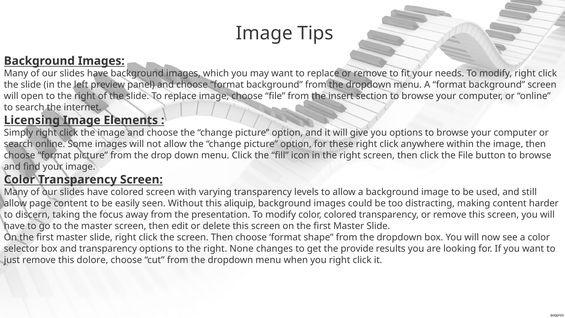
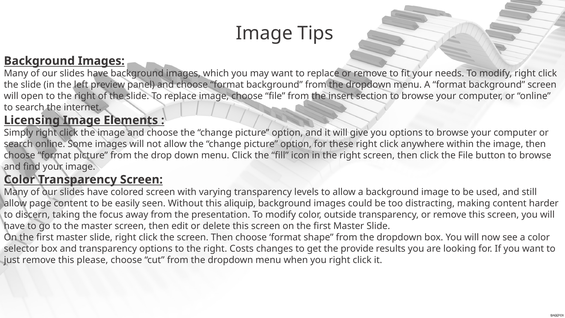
color colored: colored -> outside (340, 215)
None: None -> Costs (242, 249)
dolore: dolore -> please (92, 260)
